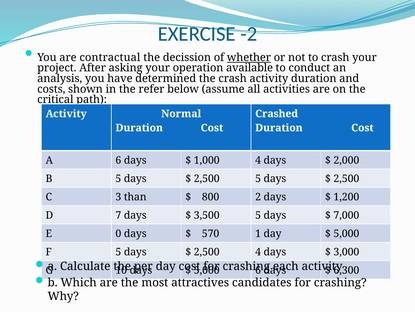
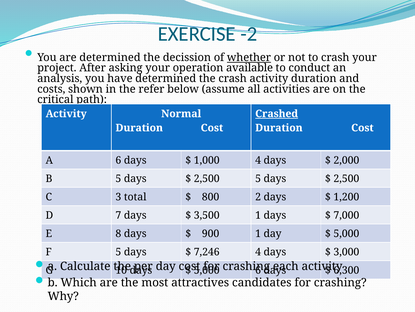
are contractual: contractual -> determined (110, 57)
Crashed underline: none -> present (277, 113)
than: than -> total (135, 197)
3,500 5: 5 -> 1 (258, 215)
0: 0 -> 8 (118, 233)
570: 570 -> 900 (211, 233)
2,500: 2,500 -> 7,246 (207, 251)
